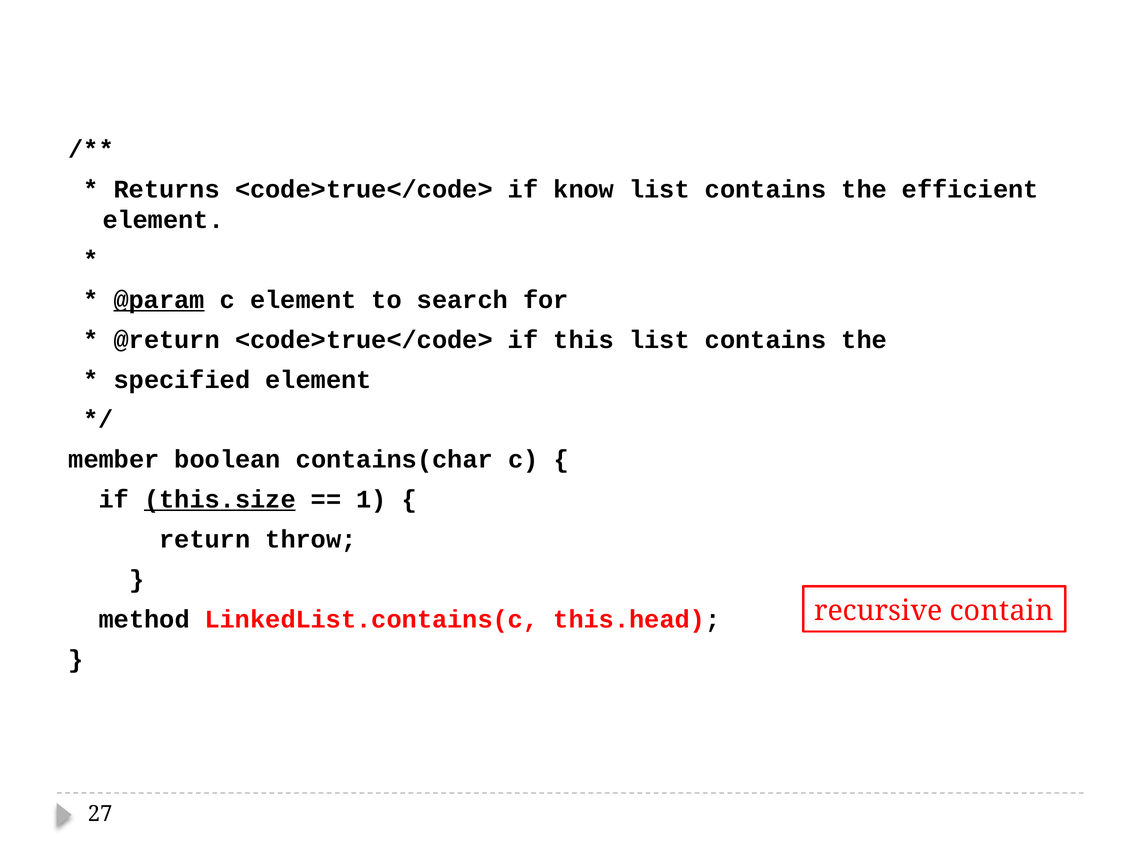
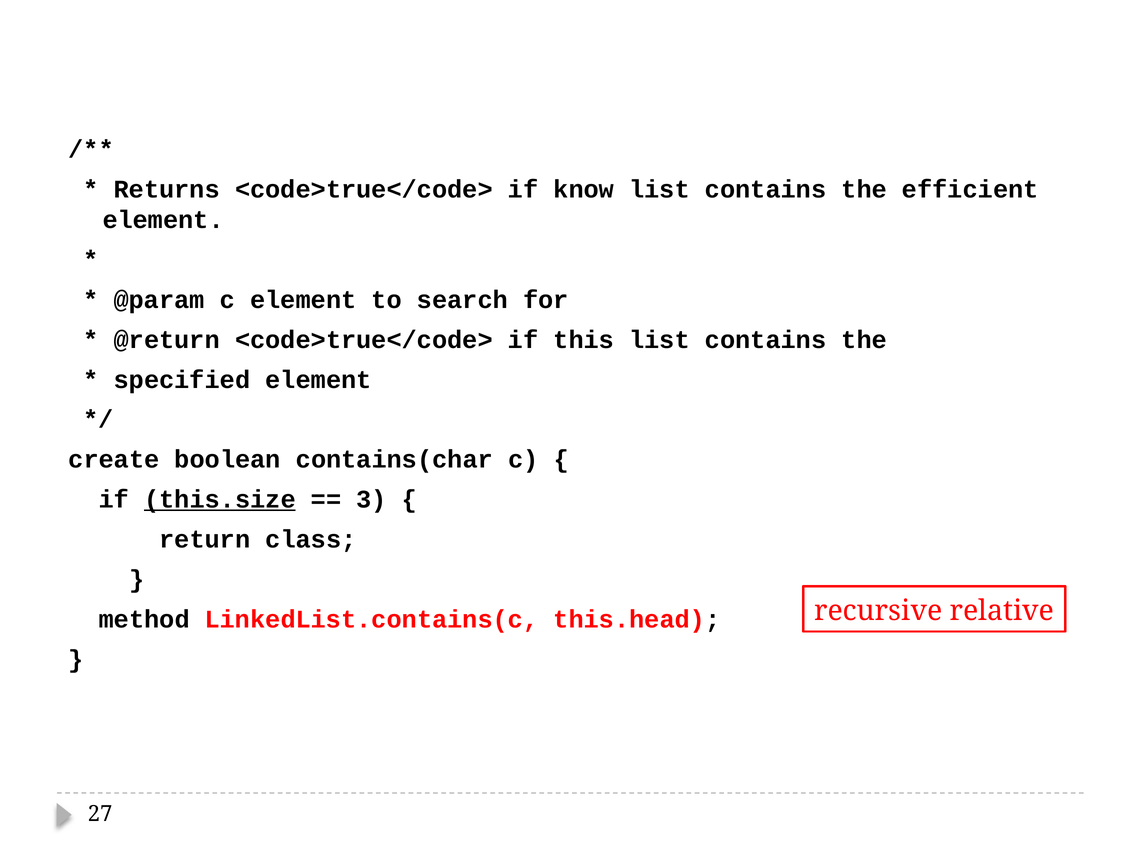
@param underline: present -> none (159, 300)
member: member -> create (114, 459)
1: 1 -> 3 (371, 499)
throw: throw -> class (311, 539)
contain: contain -> relative (1002, 611)
